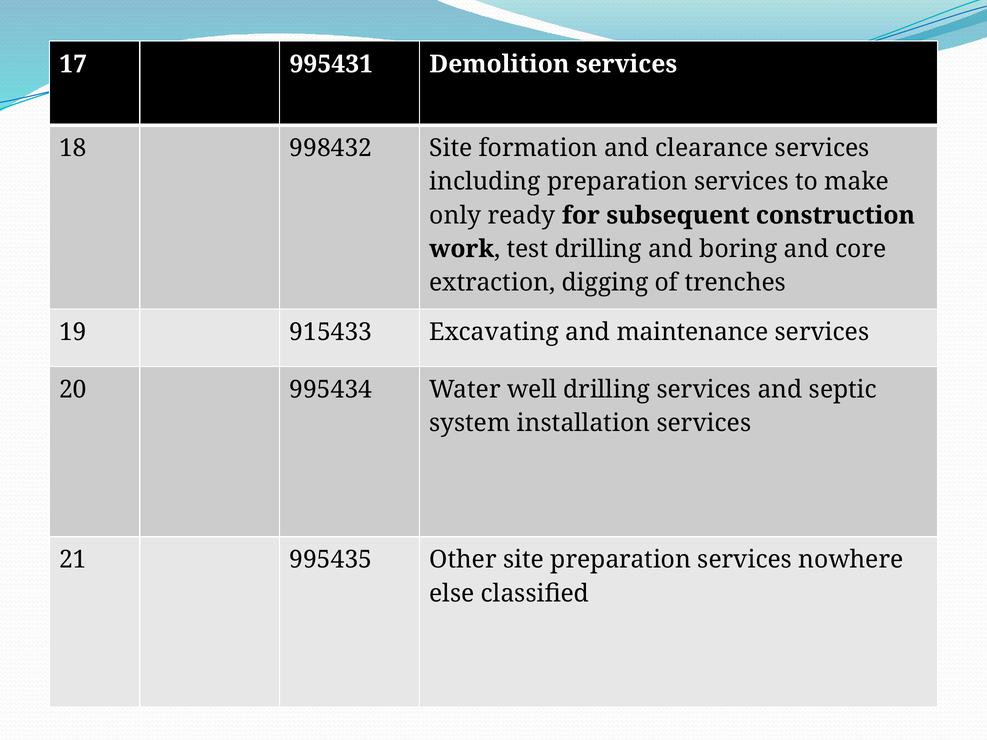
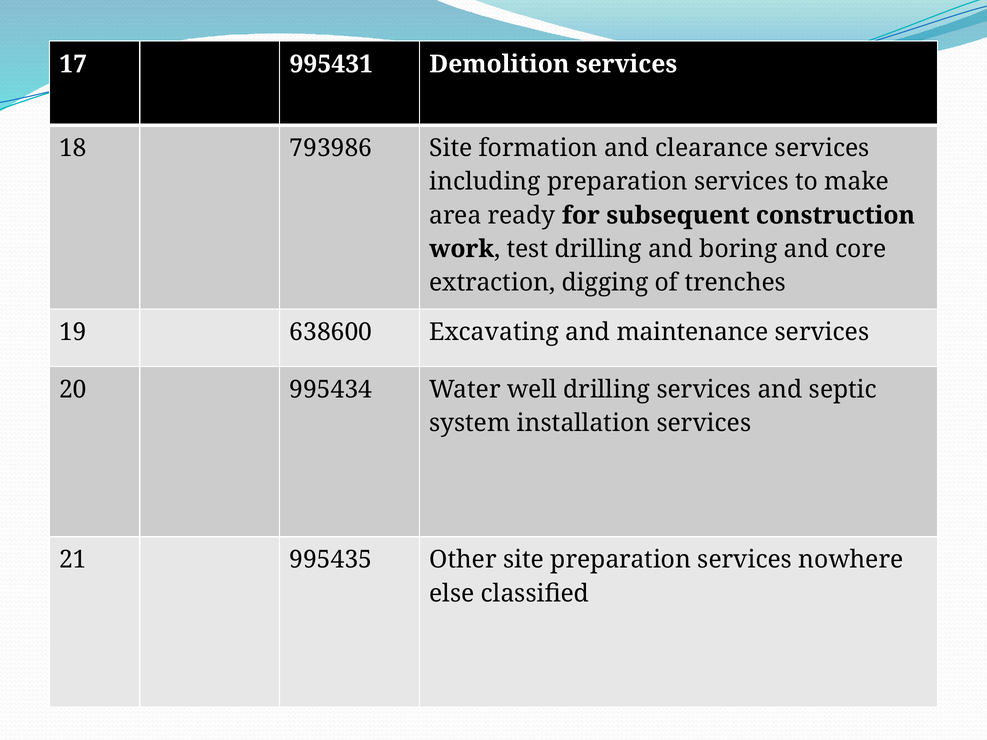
998432: 998432 -> 793986 (331, 148)
only: only -> area (455, 215)
915433: 915433 -> 638600 (331, 332)
